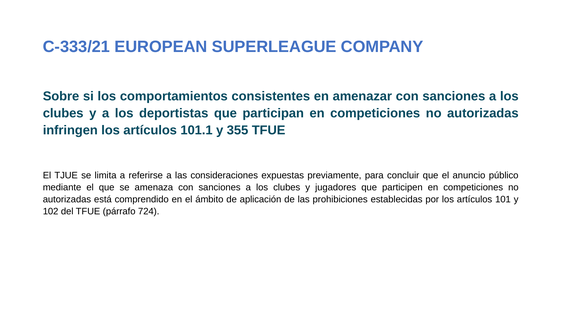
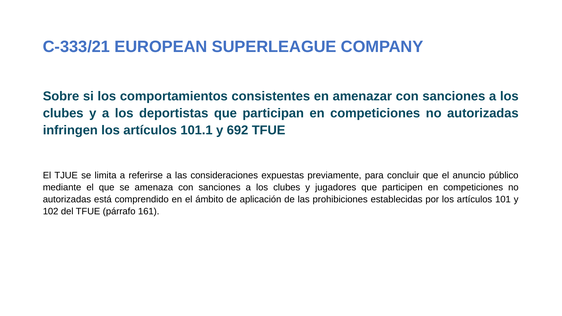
355: 355 -> 692 (238, 130)
724: 724 -> 161 (149, 211)
